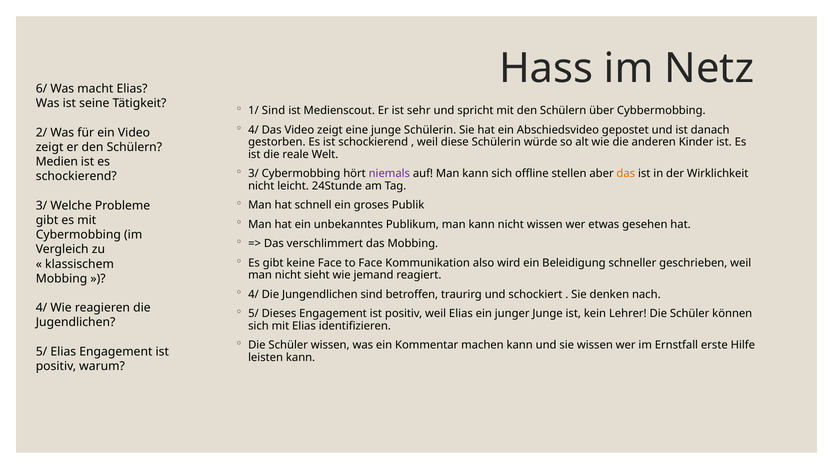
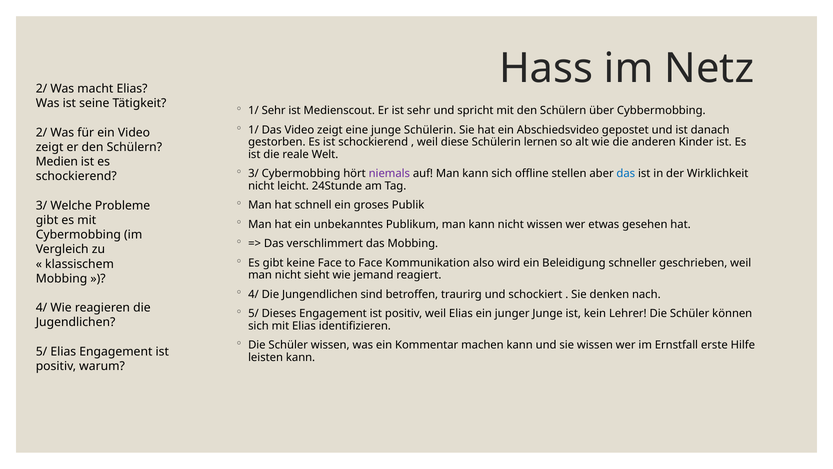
6/: 6/ -> 2/ (42, 89)
1/ Sind: Sind -> Sehr (274, 111)
4/: 4/ -> 1/ (253, 130)
würde: würde -> lernen (541, 142)
das colour: orange -> blue (626, 174)
